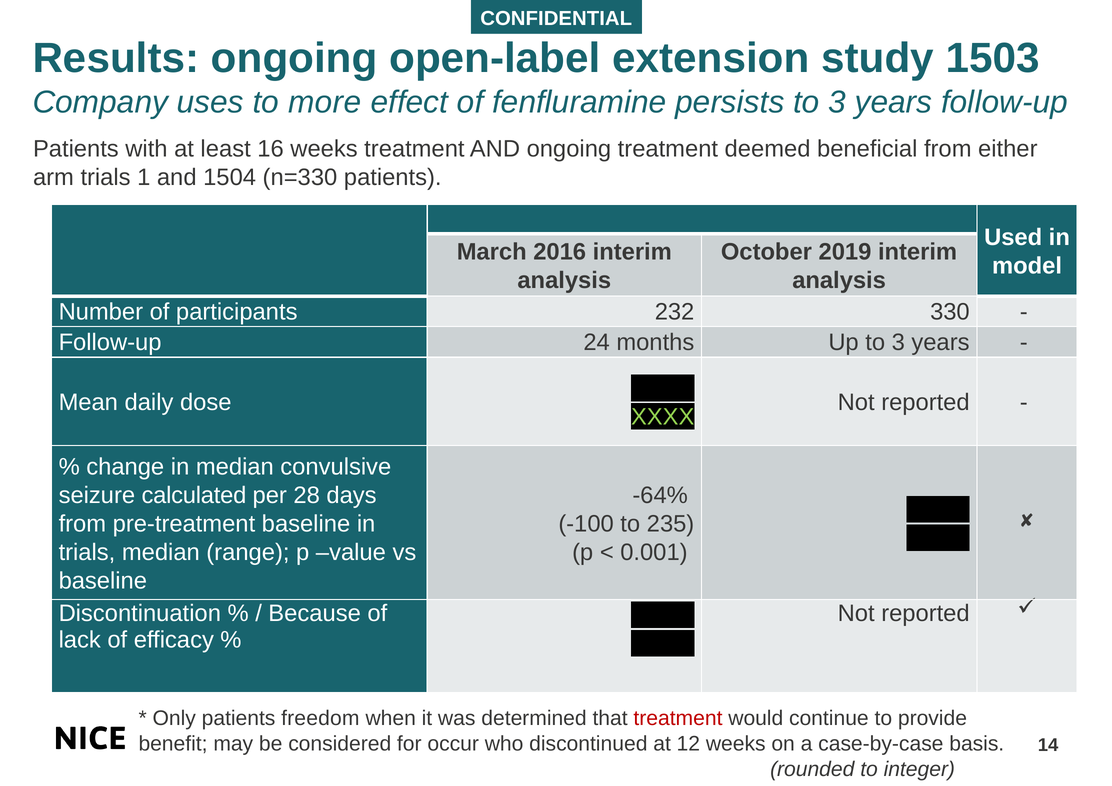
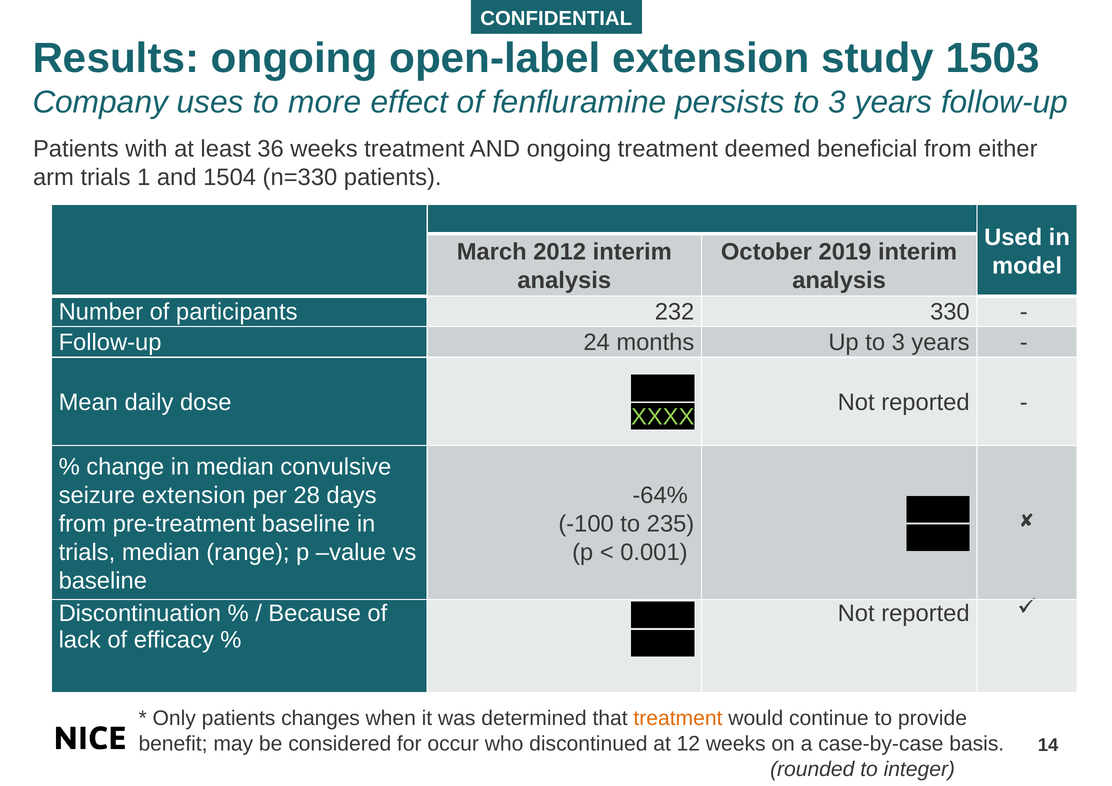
16: 16 -> 36 (271, 149)
2016: 2016 -> 2012 (560, 252)
seizure calculated: calculated -> extension (194, 496)
freedom: freedom -> changes (321, 719)
treatment colour: red -> orange (678, 719)
